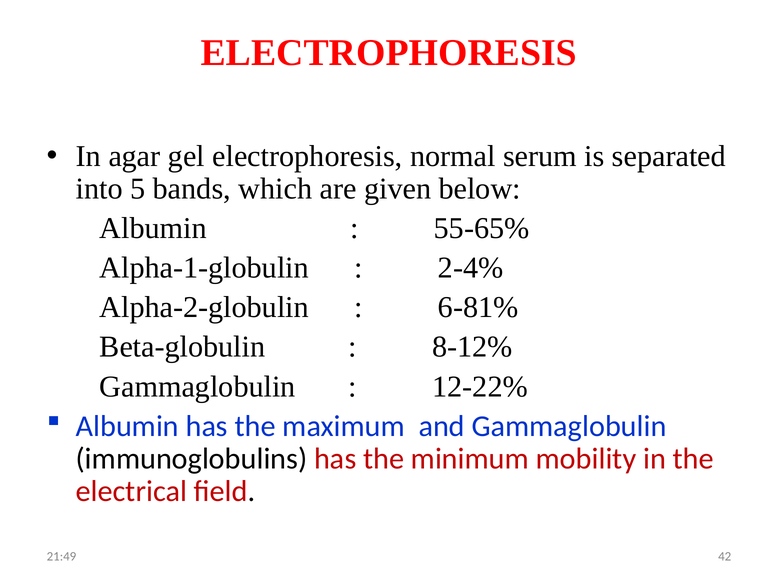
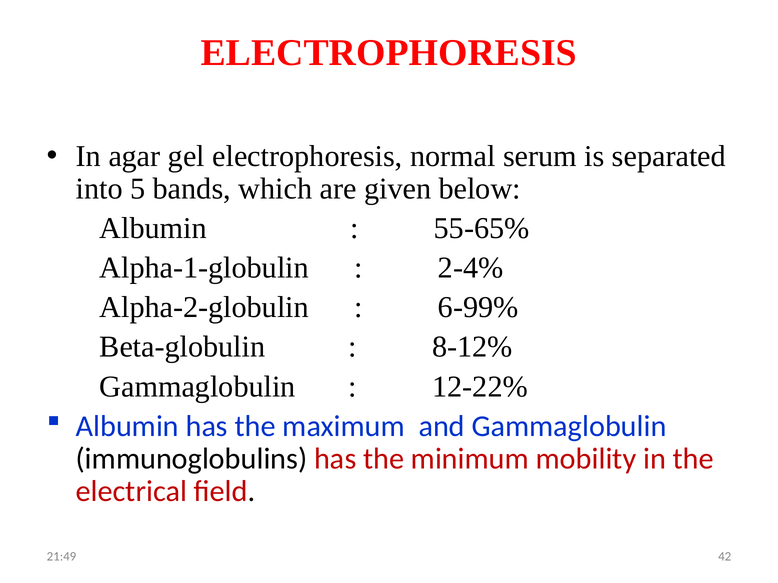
6-81%: 6-81% -> 6-99% (478, 308)
